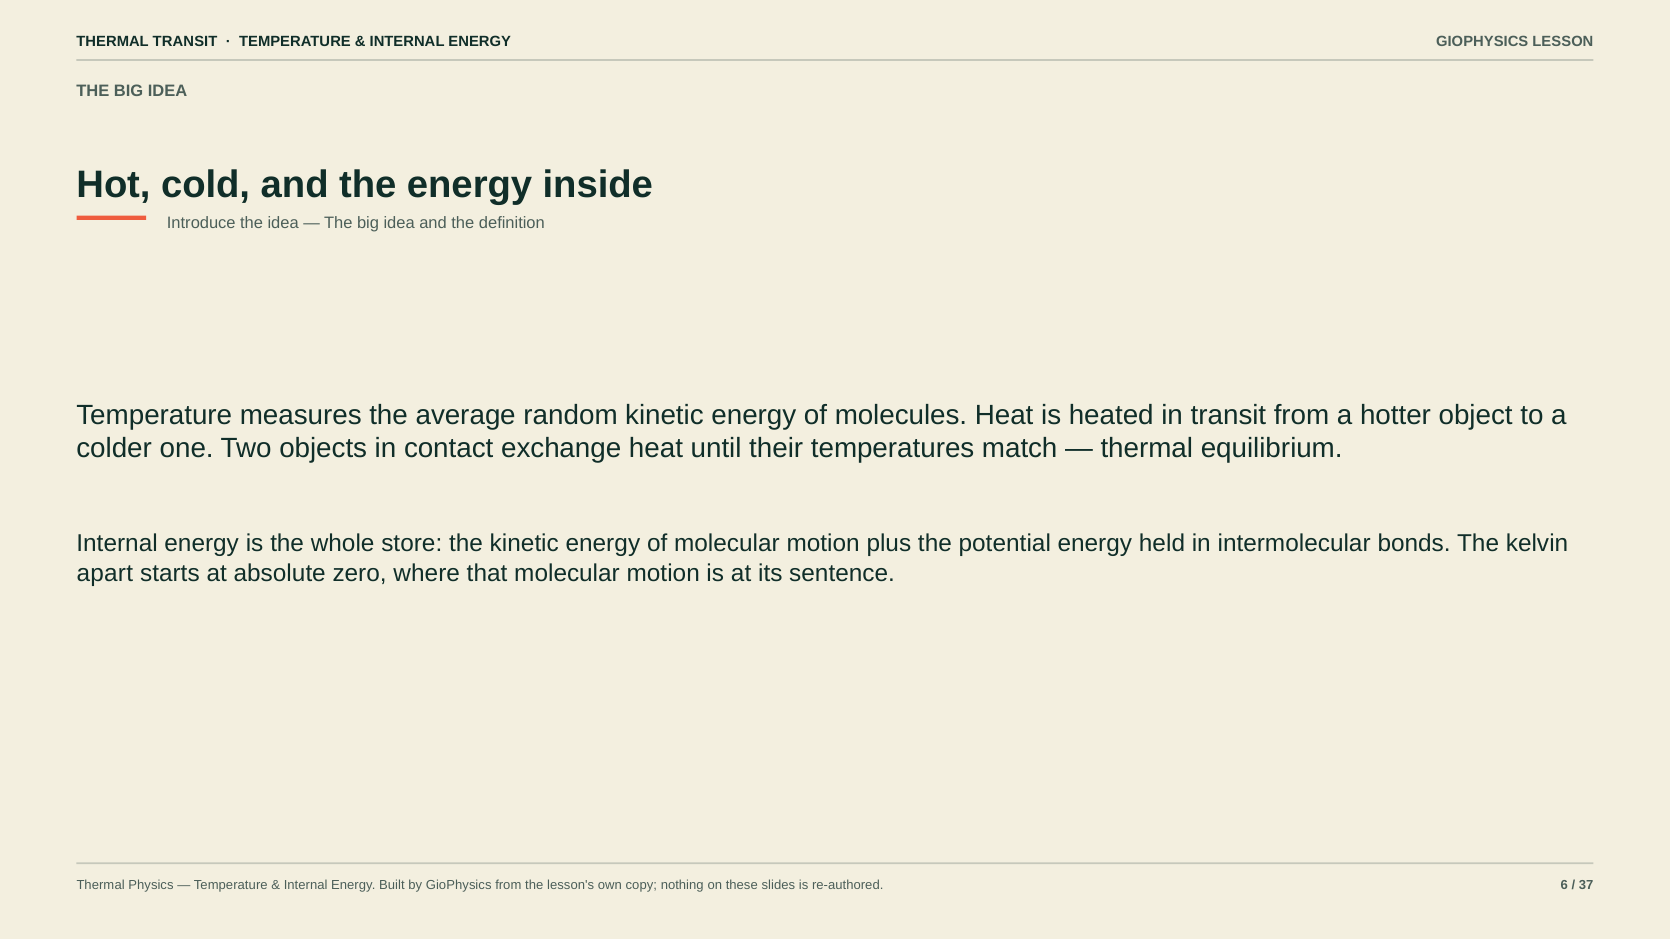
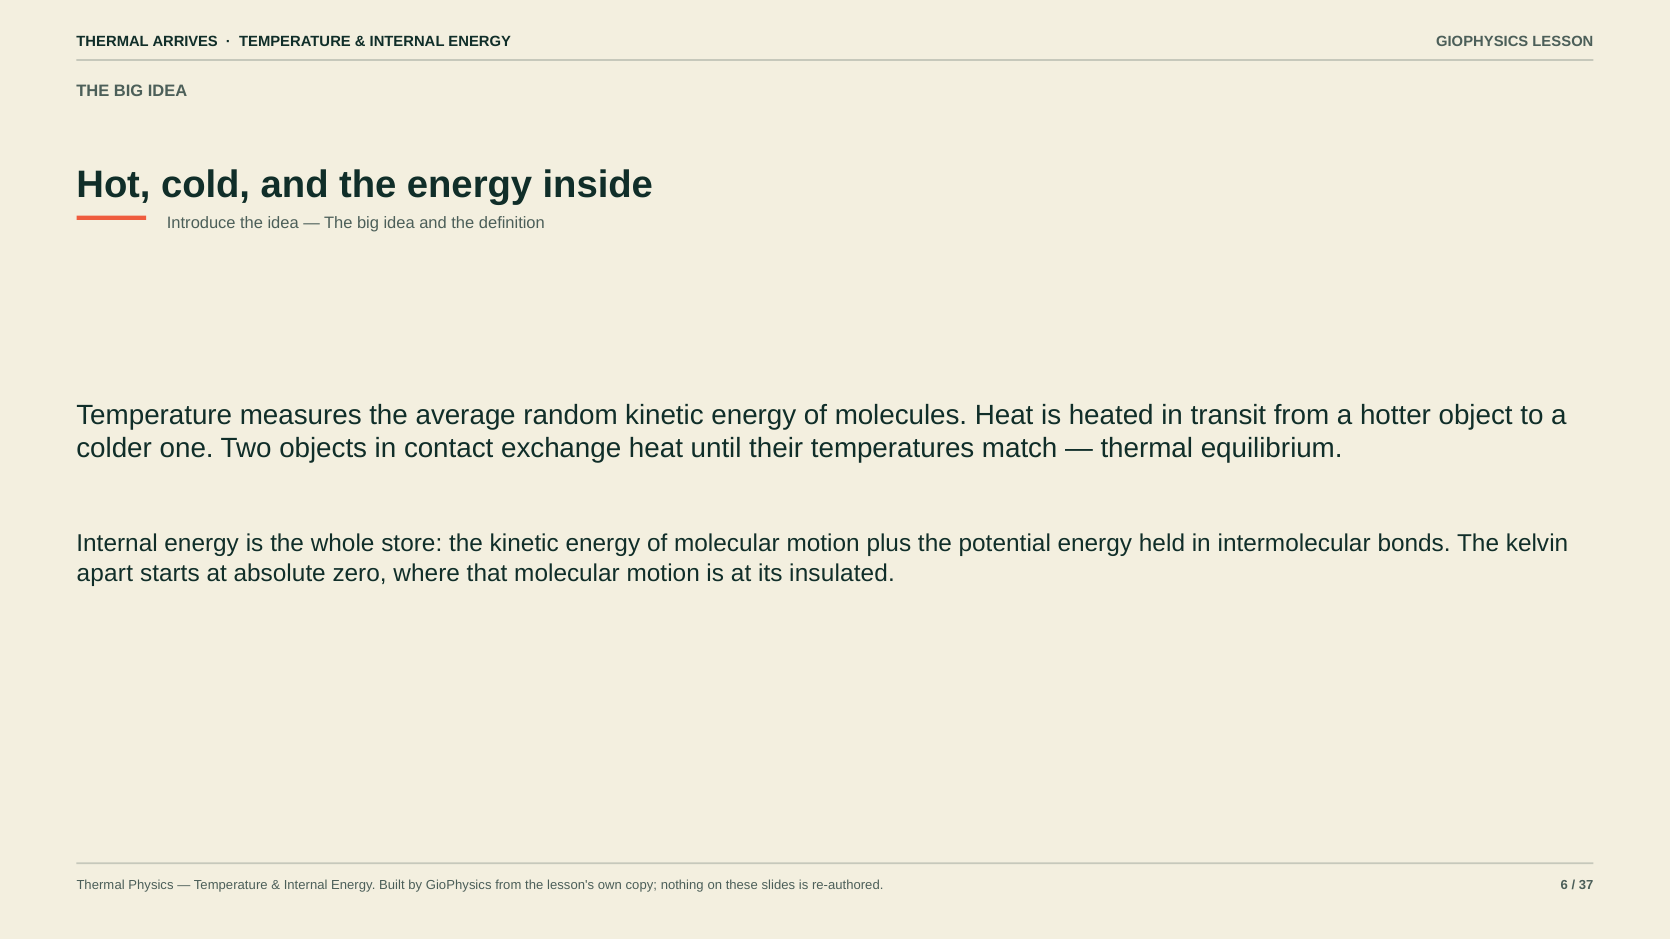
THERMAL TRANSIT: TRANSIT -> ARRIVES (185, 41)
sentence: sentence -> insulated (842, 573)
